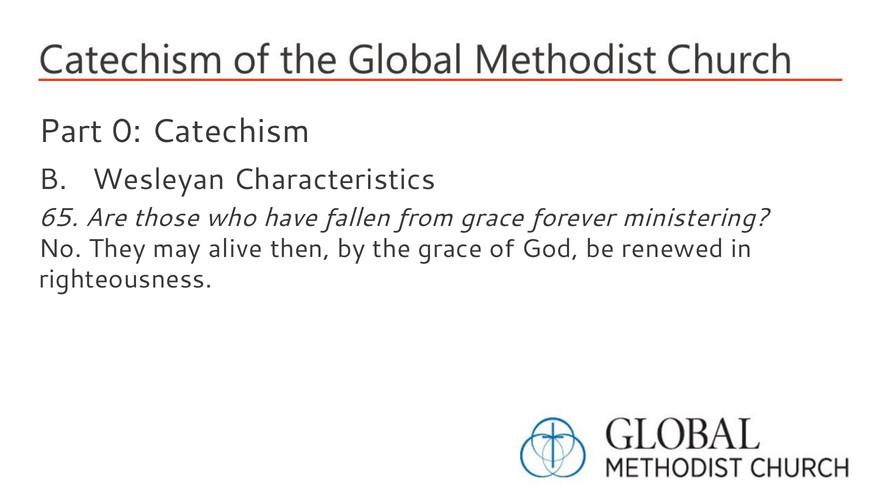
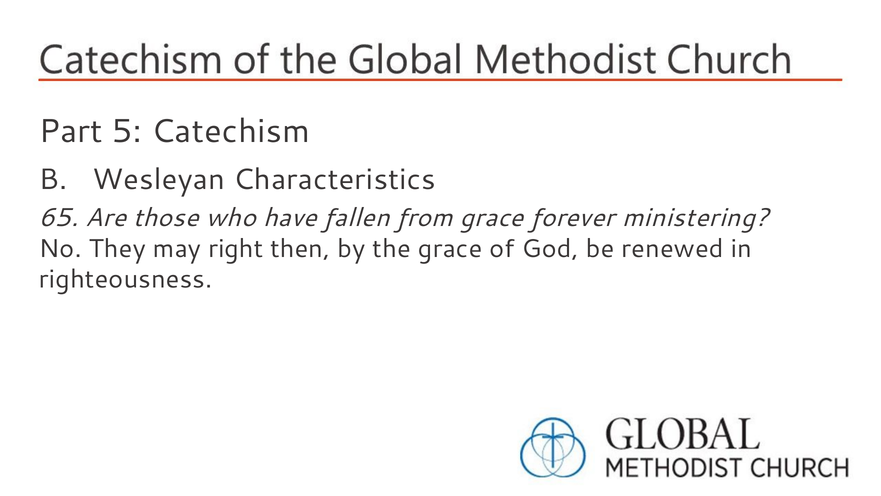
0: 0 -> 5 (127, 131)
alive: alive -> right (236, 248)
